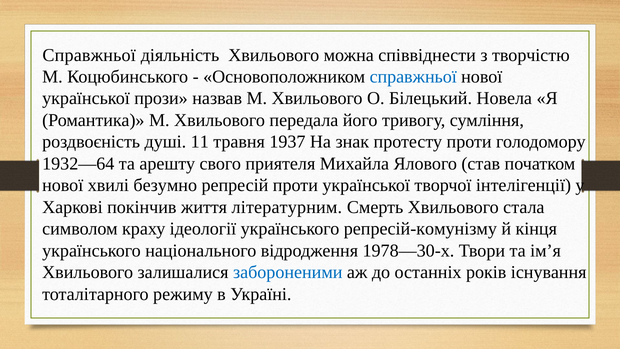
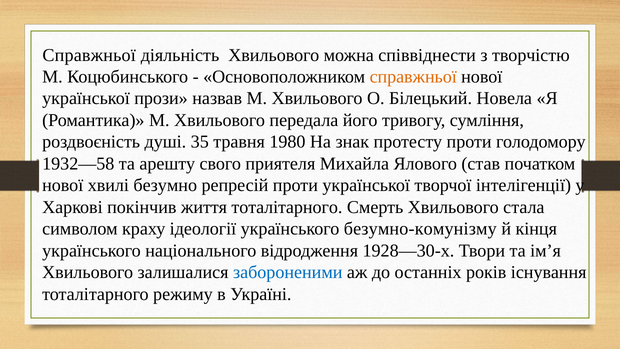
справжньої colour: blue -> orange (413, 77)
11: 11 -> 35 (200, 142)
1937: 1937 -> 1980 (287, 142)
1932—64: 1932—64 -> 1932—58 (78, 164)
життя літературним: літературним -> тоталітарного (287, 207)
репресій-комунізму: репресій-комунізму -> безумно-комунізму (420, 229)
1978—30-х: 1978—30-х -> 1928—30-х (408, 250)
